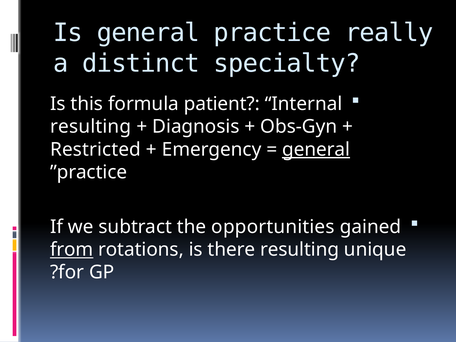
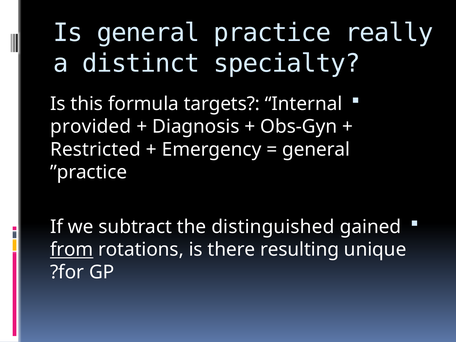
patient: patient -> targets (222, 104)
resulting: resulting -> provided (91, 127)
general underline: present -> none (316, 150)
opportunities: opportunities -> distinguished (273, 227)
